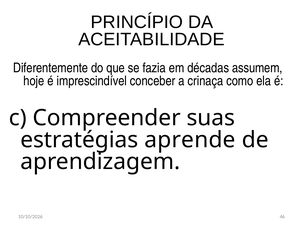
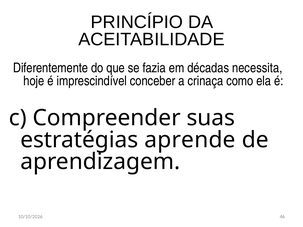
assumem: assumem -> necessita (257, 68)
